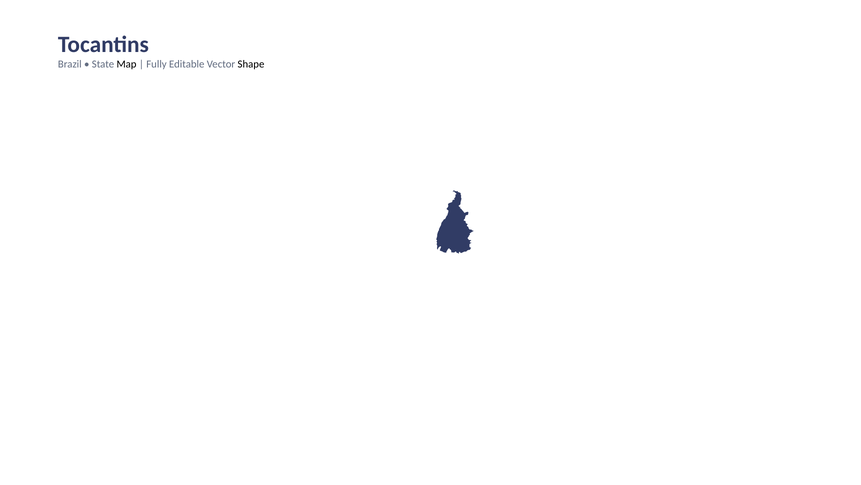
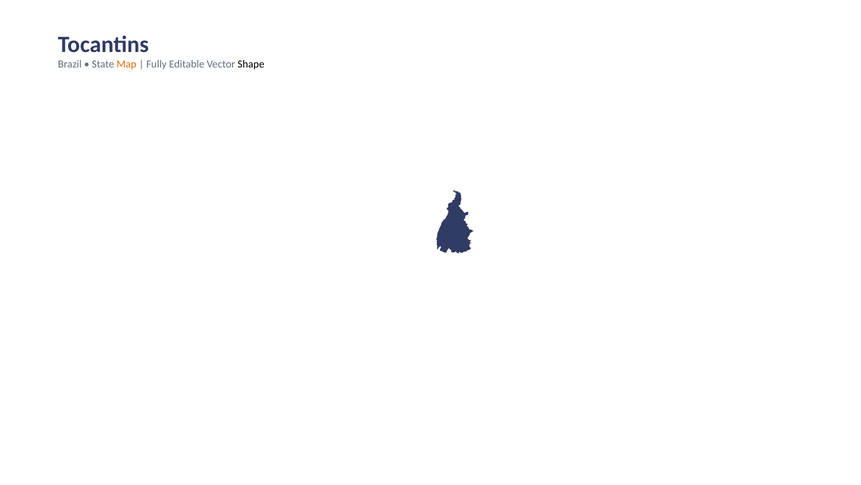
Map colour: black -> orange (127, 64)
